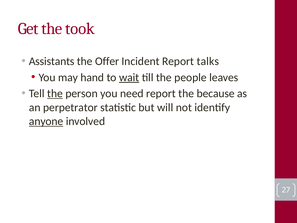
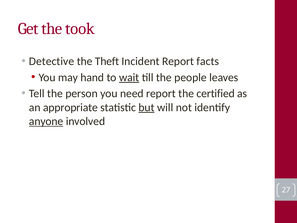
Assistants: Assistants -> Detective (52, 61)
Offer: Offer -> Theft (107, 61)
talks: talks -> facts (208, 61)
the underline: present -> none (55, 93)
because: because -> certified (216, 93)
perpetrator: perpetrator -> appropriate (70, 107)
but underline: none -> present (147, 107)
